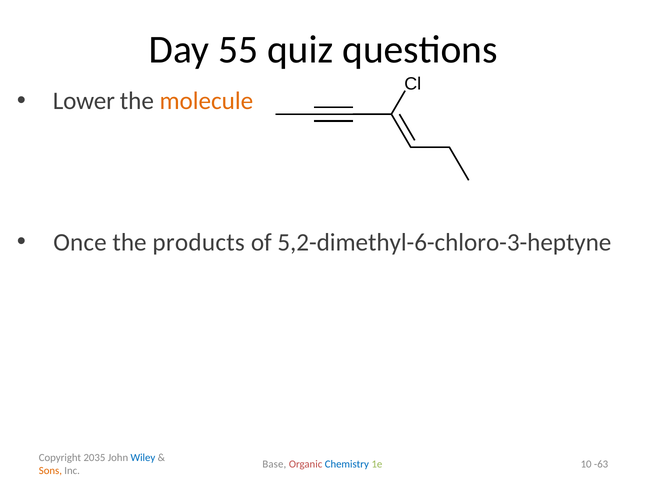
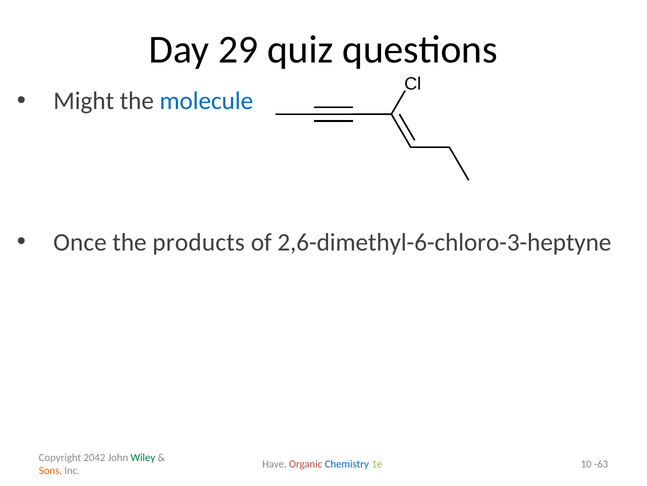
55: 55 -> 29 (238, 49)
Lower: Lower -> Might (84, 101)
molecule colour: orange -> blue (206, 101)
5,2-dimethyl-6-chloro-3-heptyne: 5,2-dimethyl-6-chloro-3-heptyne -> 2,6-dimethyl-6-chloro-3-heptyne (444, 242)
2035: 2035 -> 2042 (94, 457)
Wiley colour: blue -> green (143, 457)
Base: Base -> Have (274, 463)
